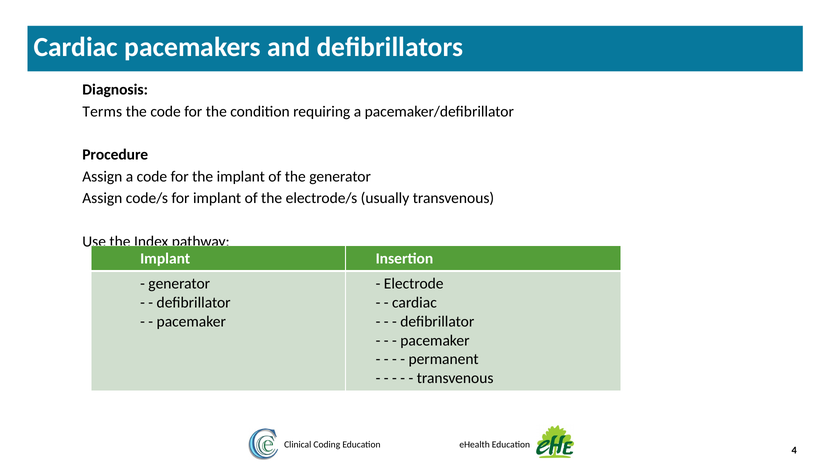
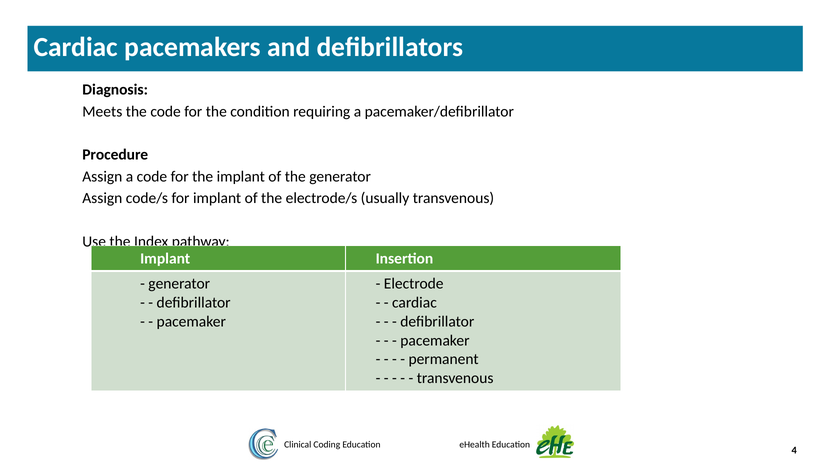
Terms: Terms -> Meets (102, 111)
